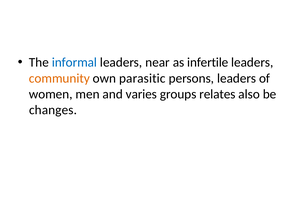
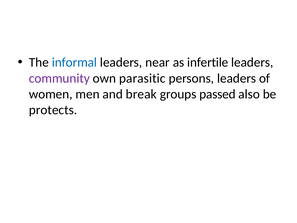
community colour: orange -> purple (59, 78)
varies: varies -> break (141, 94)
relates: relates -> passed (217, 94)
changes: changes -> protects (53, 110)
